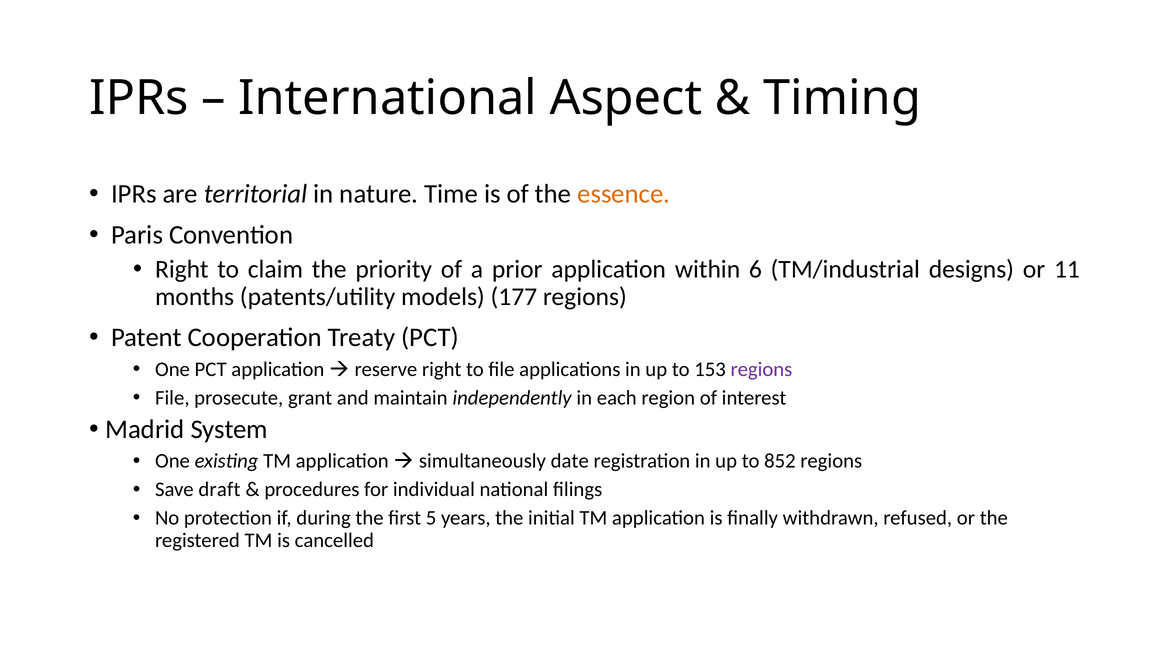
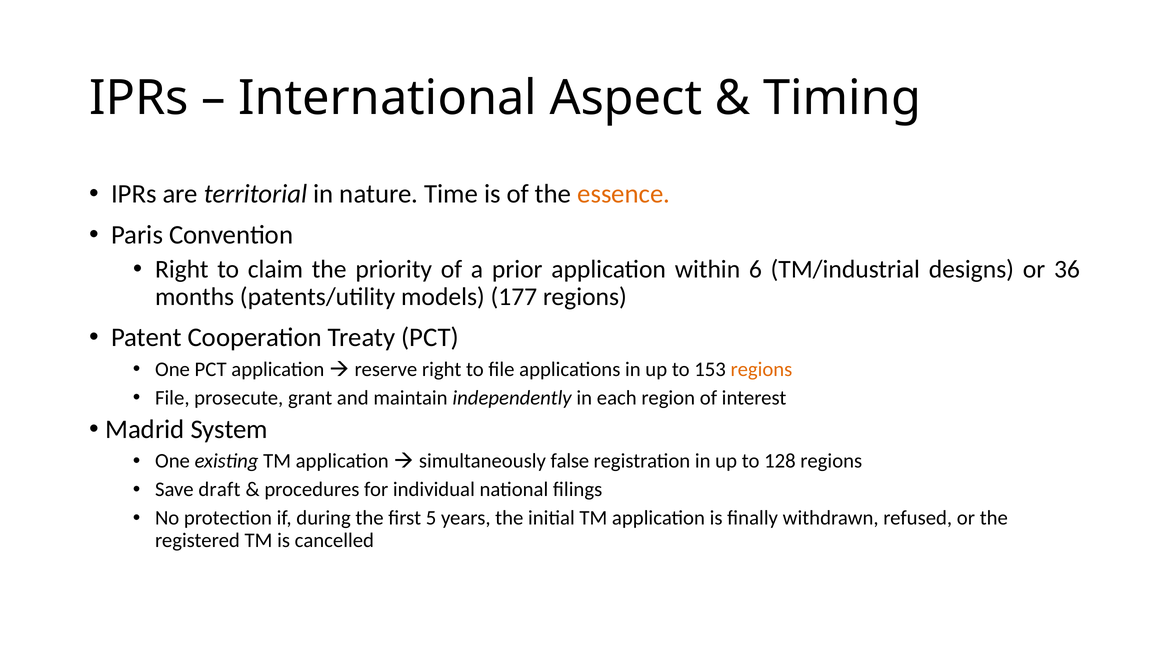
11: 11 -> 36 (1067, 269)
regions colour: purple -> orange (761, 369)
date: date -> false (570, 461)
852: 852 -> 128 (780, 461)
